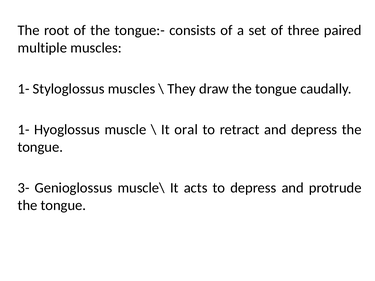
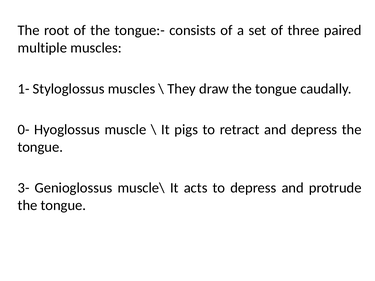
1-: 1- -> 0- (24, 130)
oral: oral -> pigs (186, 130)
